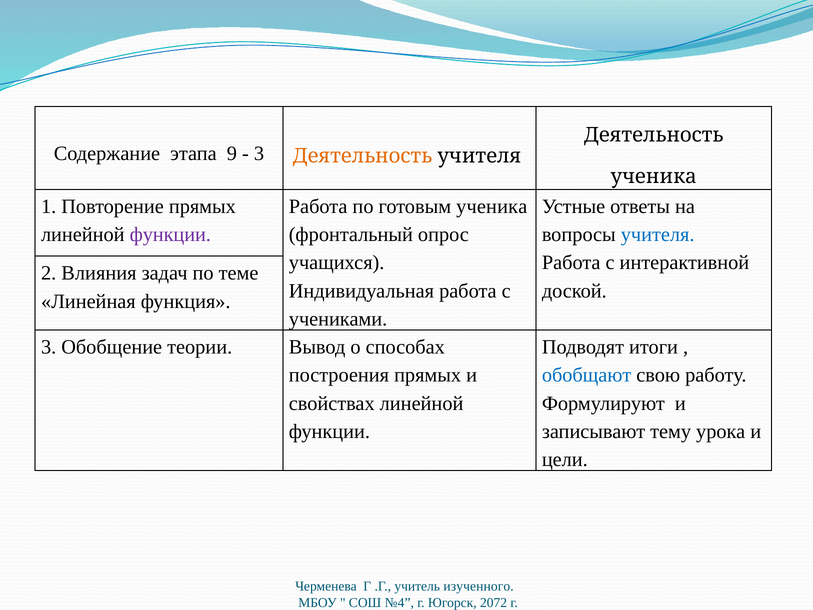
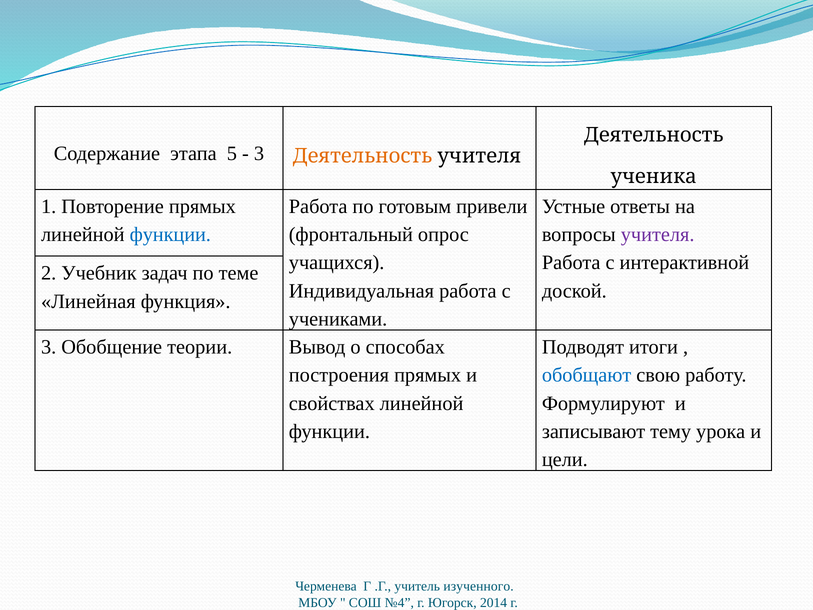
9: 9 -> 5 (232, 154)
готовым ученика: ученика -> привели (492, 206)
функции colour: purple -> blue (170, 235)
учителя colour: blue -> purple (658, 235)
Влияния: Влияния -> Учебник (99, 273)
2072: 2072 -> 2014 (494, 603)
